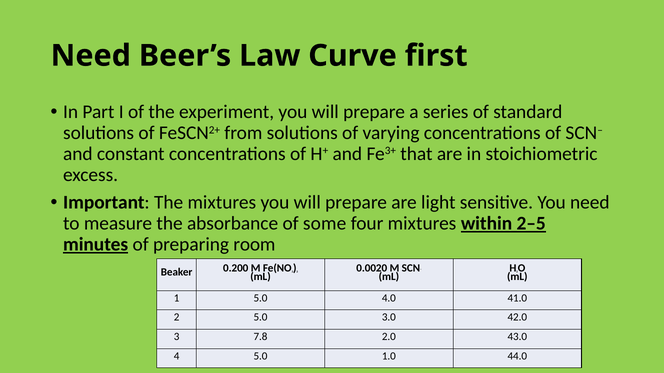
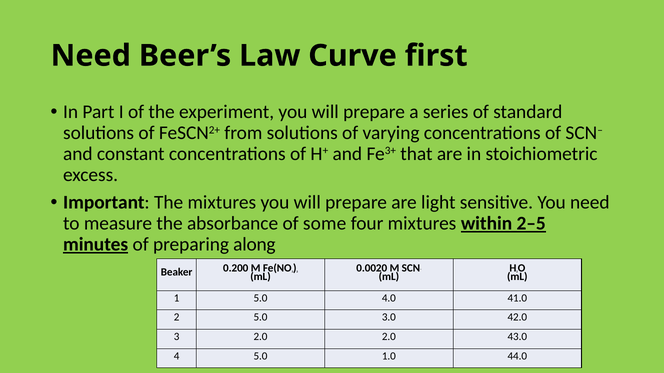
room: room -> along (254, 245)
3 7.8: 7.8 -> 2.0 (260, 337)
